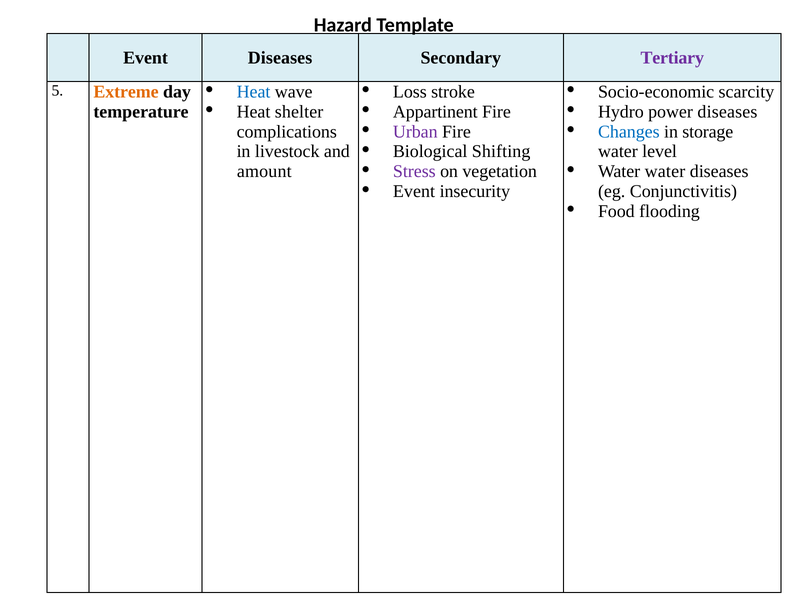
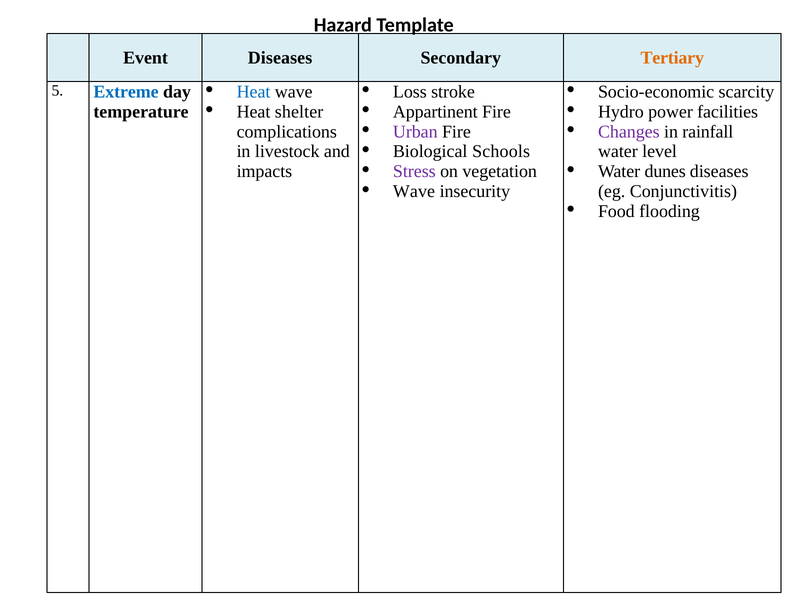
Tertiary colour: purple -> orange (672, 58)
Extreme colour: orange -> blue (126, 92)
power diseases: diseases -> facilities (728, 112)
Changes colour: blue -> purple (629, 132)
storage: storage -> rainfall (708, 132)
Shifting: Shifting -> Schools (501, 152)
Water water: water -> dunes (665, 171)
amount: amount -> impacts (264, 171)
Event: Event -> Wave (414, 191)
